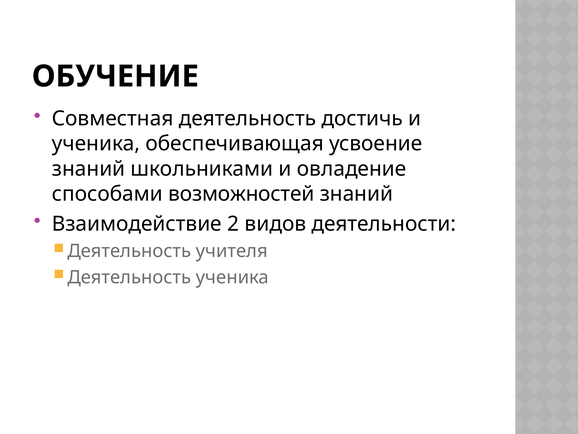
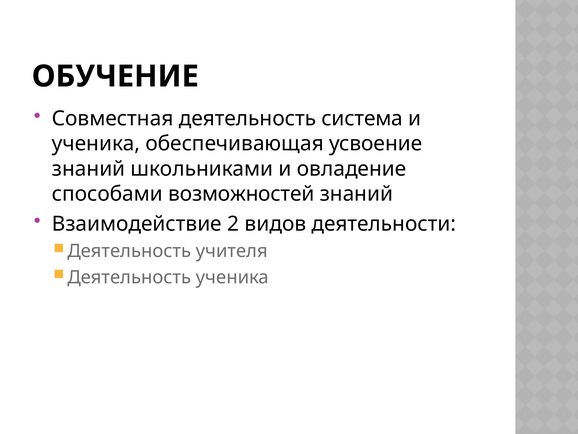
достичь: достичь -> система (362, 119)
